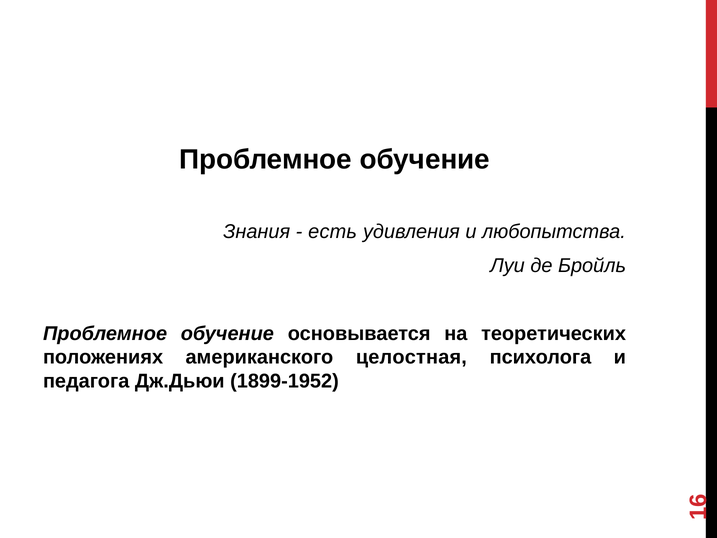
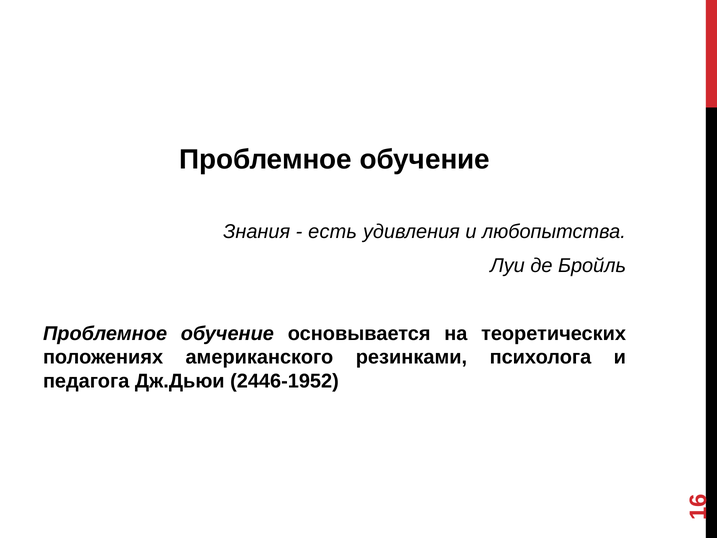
целостная: целостная -> резинками (411, 357)
1899-1952: 1899-1952 -> 2446-1952 (284, 381)
